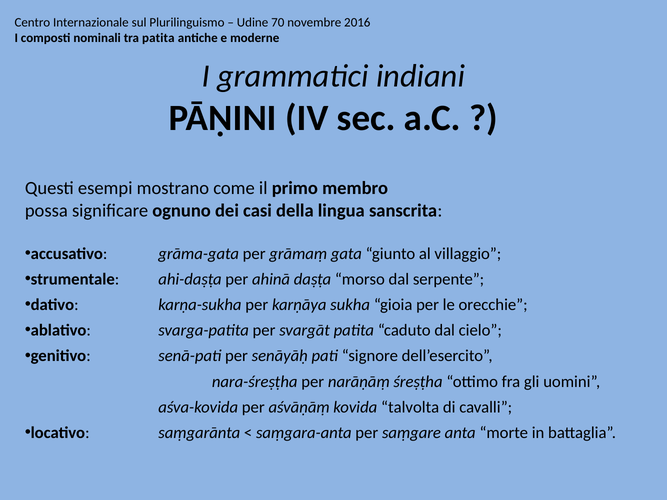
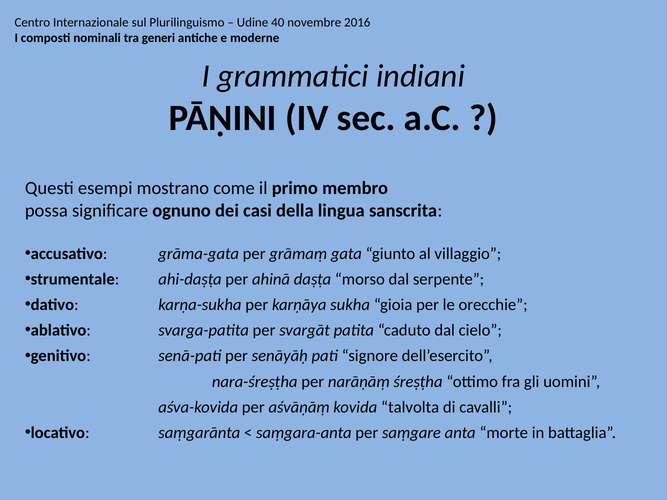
70: 70 -> 40 (278, 23)
tra patita: patita -> generi (158, 38)
